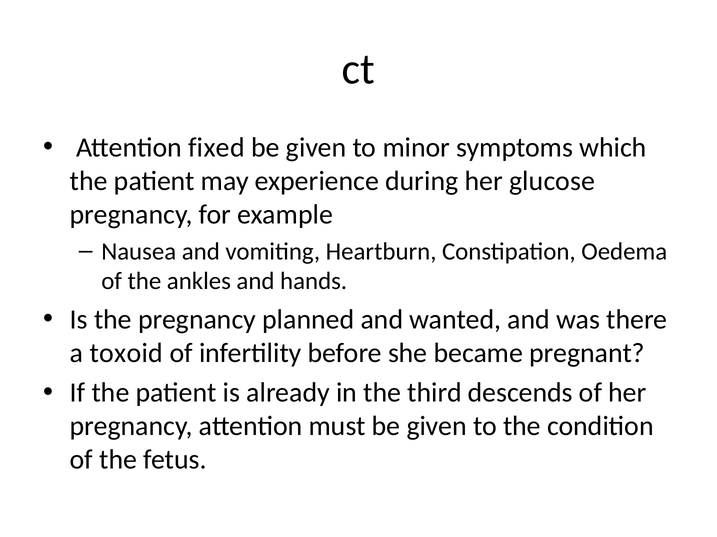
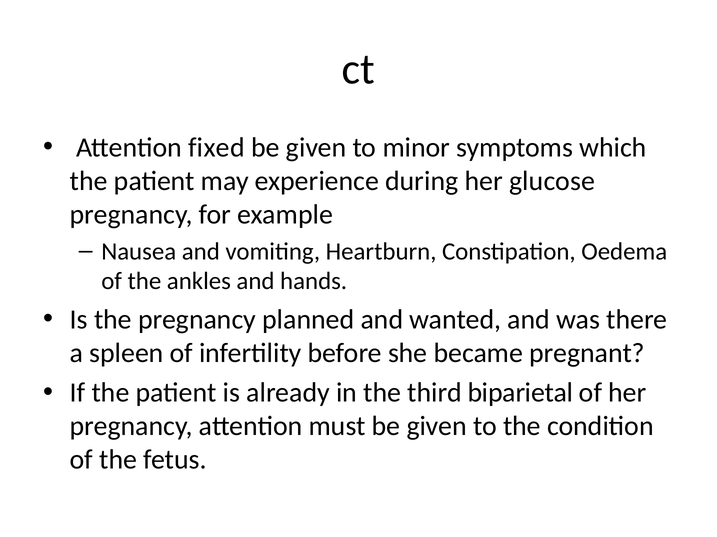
toxoid: toxoid -> spleen (126, 353)
descends: descends -> biparietal (520, 393)
